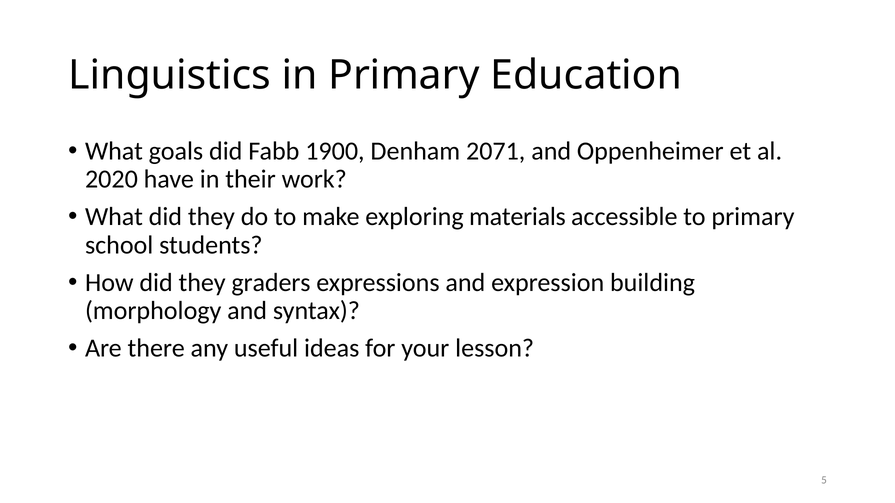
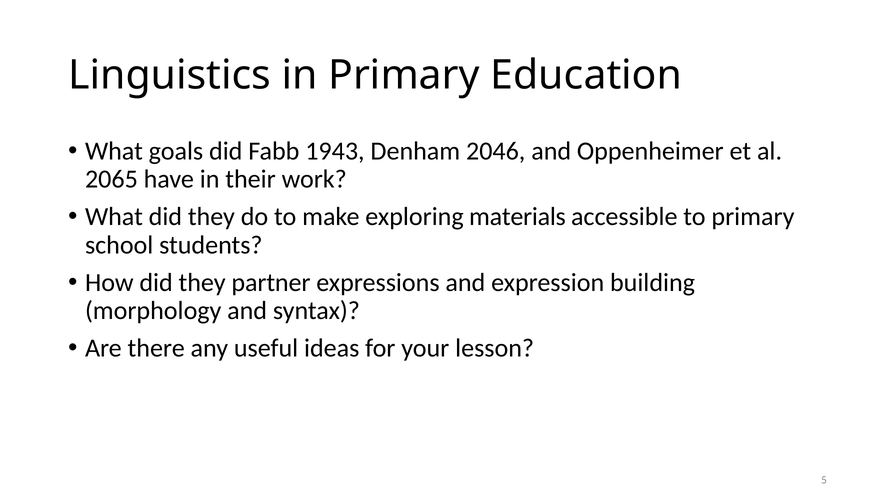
1900: 1900 -> 1943 (335, 151)
2071: 2071 -> 2046 (496, 151)
2020: 2020 -> 2065 (111, 180)
graders: graders -> partner (271, 283)
